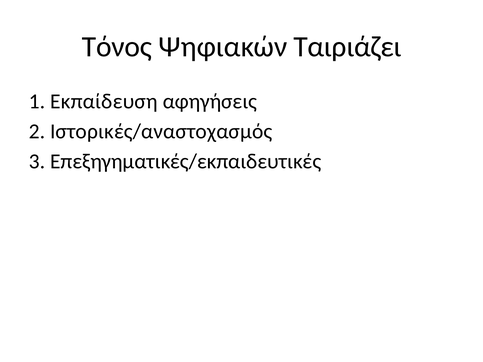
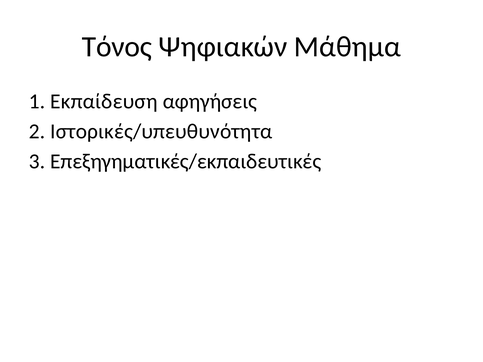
Ταιριάζει: Ταιριάζει -> Μάθημα (347, 47)
Ιστορικές/αναστοχασμός: Ιστορικές/αναστοχασμός -> Ιστορικές/υπευθυνότητα (161, 131)
